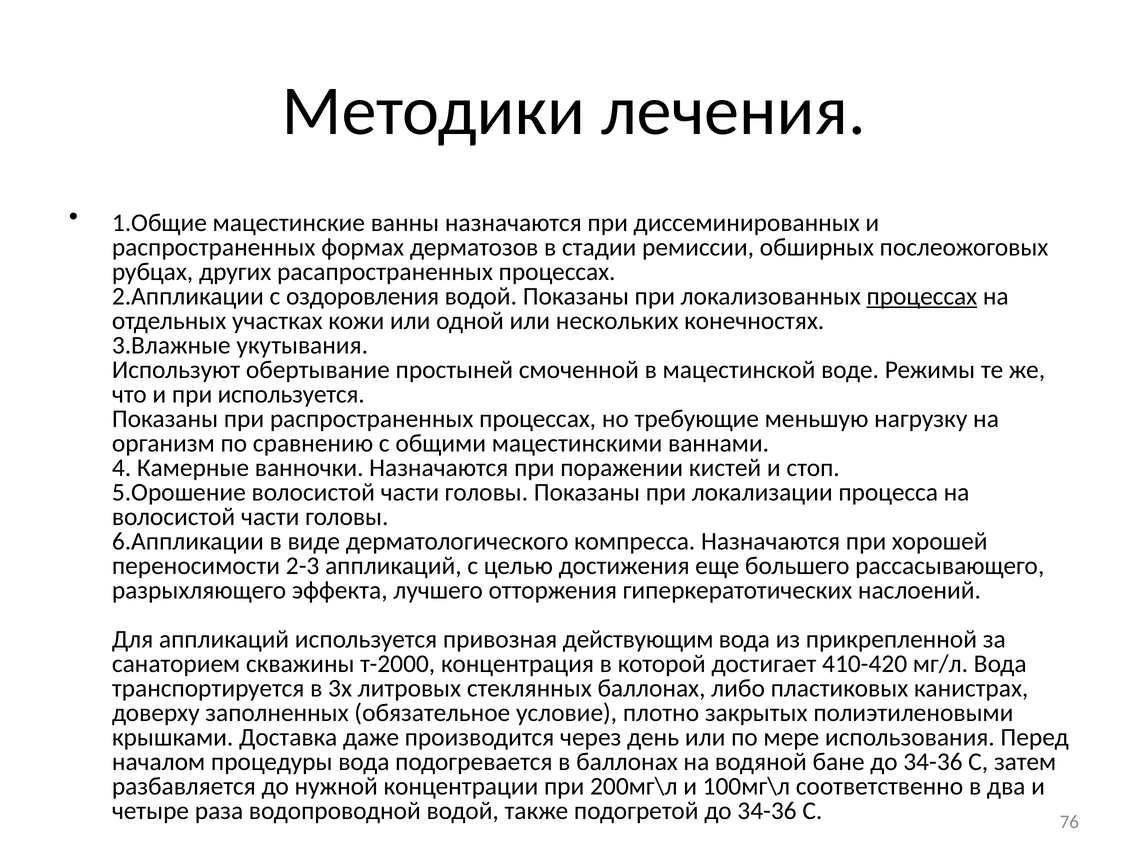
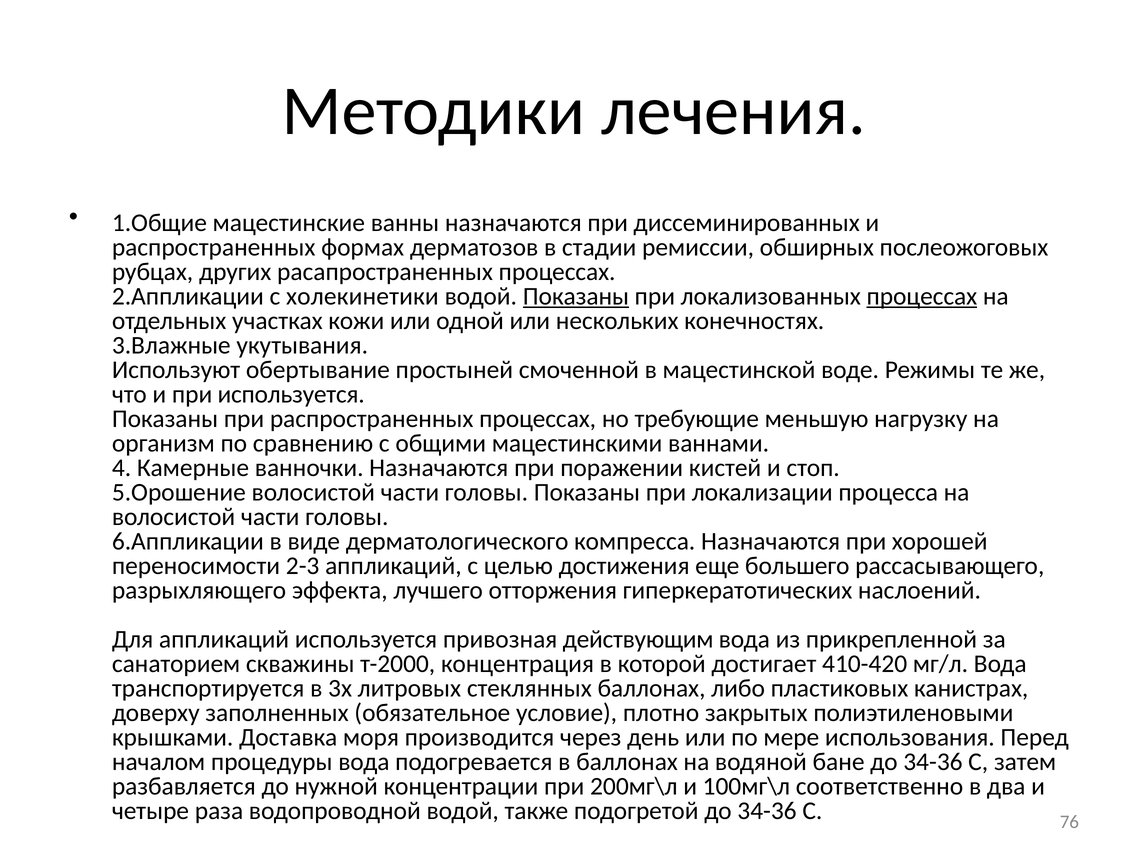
оздоровления: оздоровления -> холекинетики (362, 296)
Показаны underline: none -> present (576, 296)
даже: даже -> моря (371, 737)
